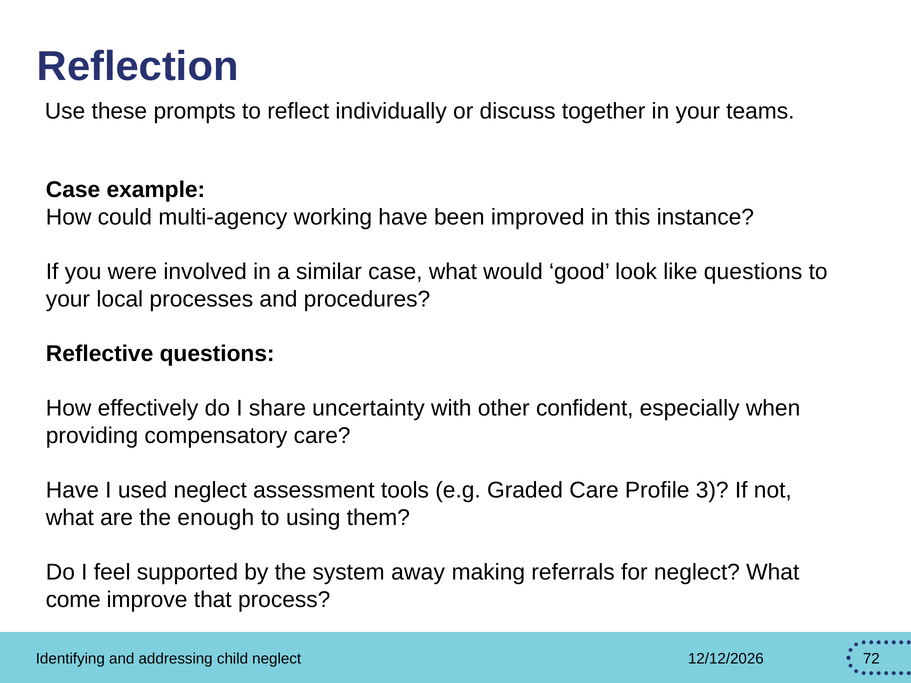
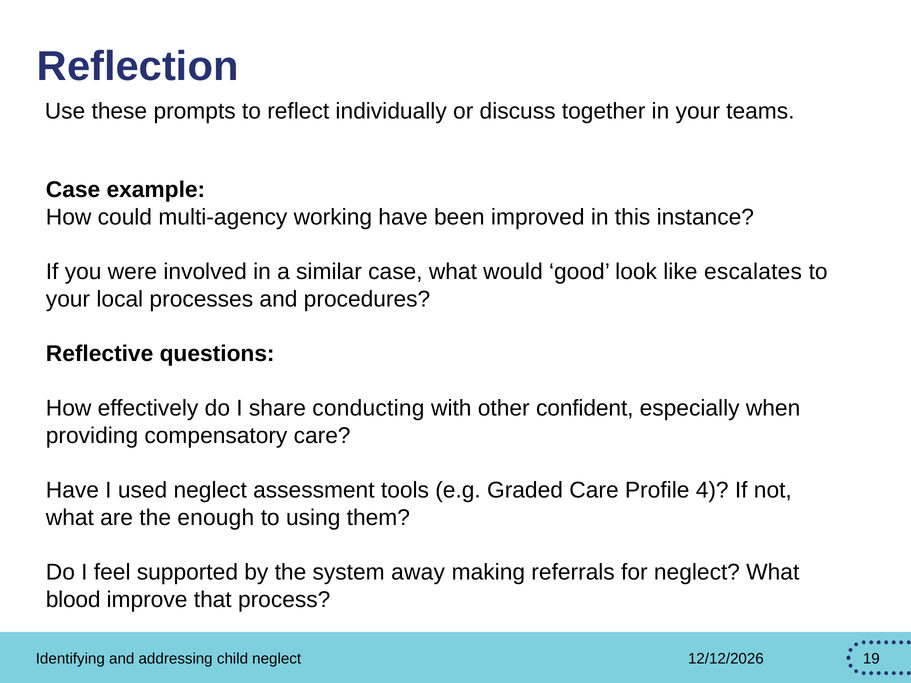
like questions: questions -> escalates (753, 272)
uncertainty: uncertainty -> conducting (368, 408)
3: 3 -> 4 (712, 490)
come: come -> blood (73, 600)
72: 72 -> 19 (871, 659)
